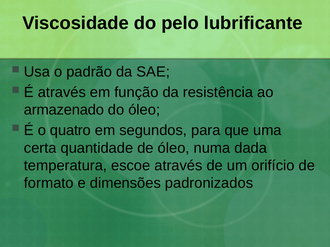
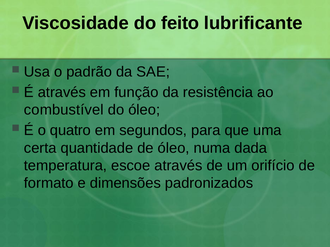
pelo: pelo -> feito (180, 23)
armazenado: armazenado -> combustível (64, 110)
